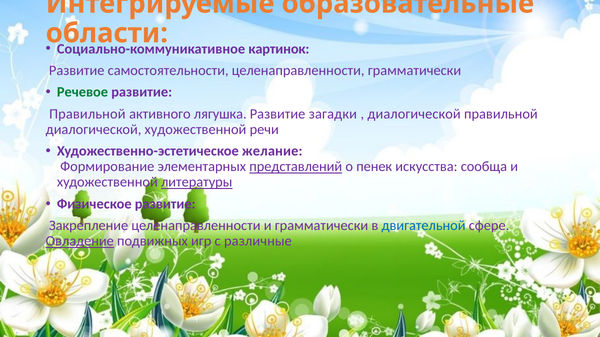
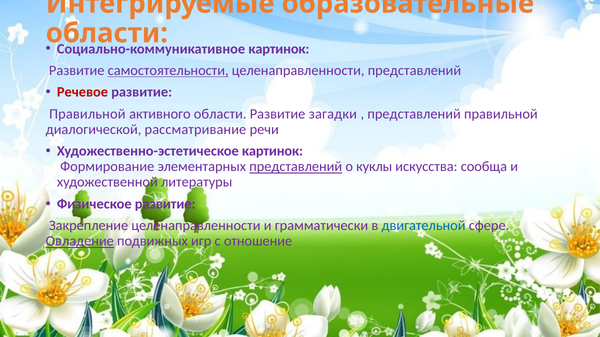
самостоятельности underline: none -> present (168, 71)
целенаправленности грамматически: грамматически -> представлений (414, 71)
Речевое colour: green -> red (83, 92)
активного лягушка: лягушка -> области (220, 114)
диалогической: диалогической -> представлений (414, 114)
диалогической художественной: художественной -> рассматривание (195, 130)
Художественно-эстетическое желание: желание -> картинок (272, 151)
пенек: пенек -> куклы (374, 167)
литературы underline: present -> none (197, 183)
различные: различные -> отношение (258, 242)
